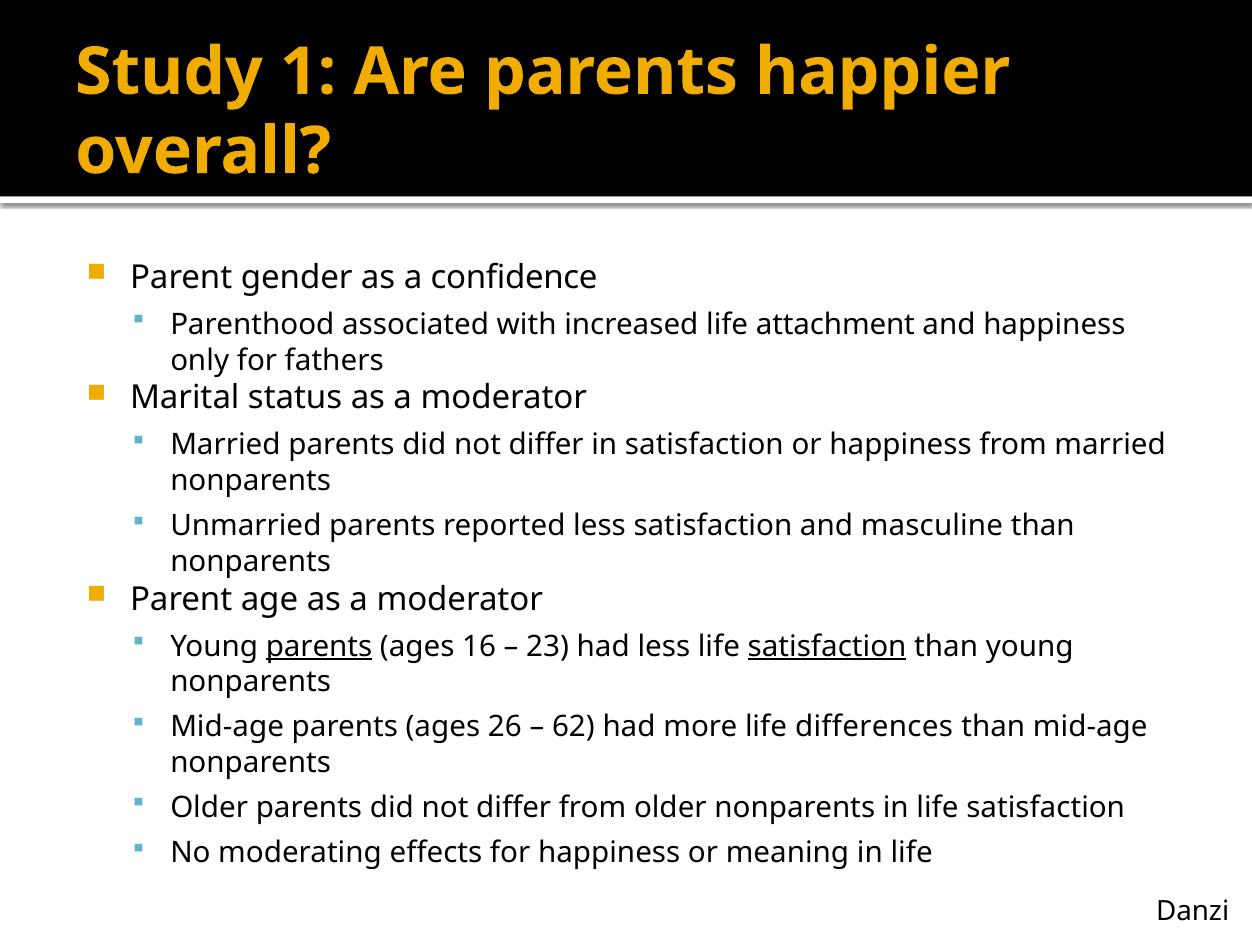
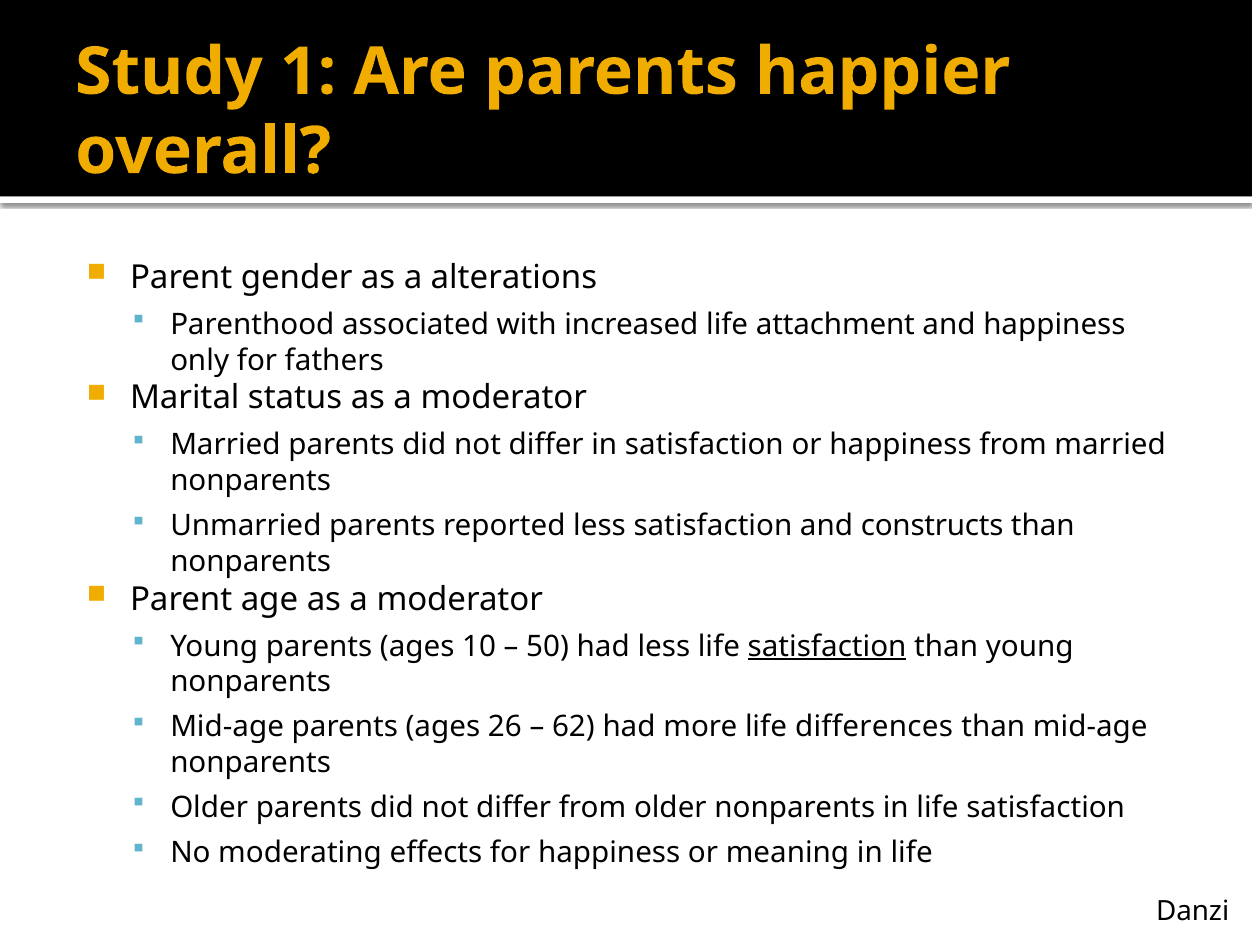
confidence: confidence -> alterations (514, 278)
masculine: masculine -> constructs (932, 526)
parents underline: present -> none (319, 646)
16: 16 -> 10 (479, 646)
23: 23 -> 50 (548, 646)
